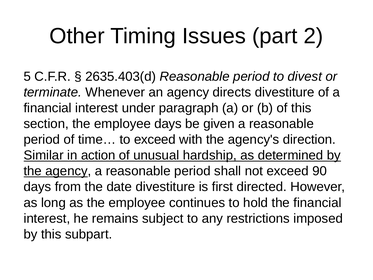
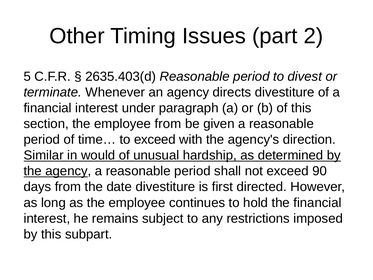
employee days: days -> from (168, 124)
action: action -> would (98, 155)
